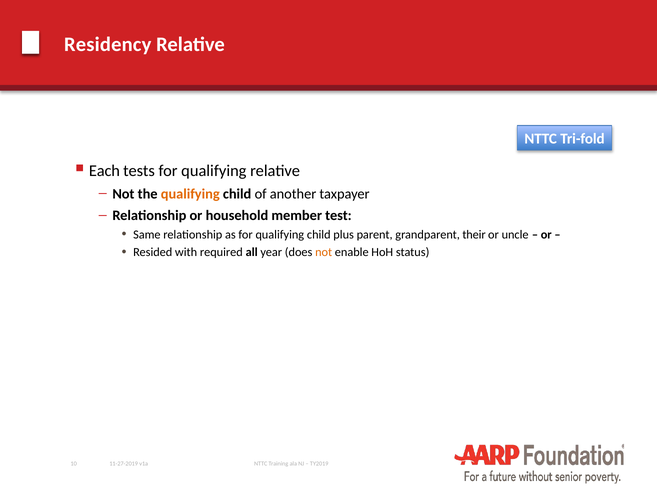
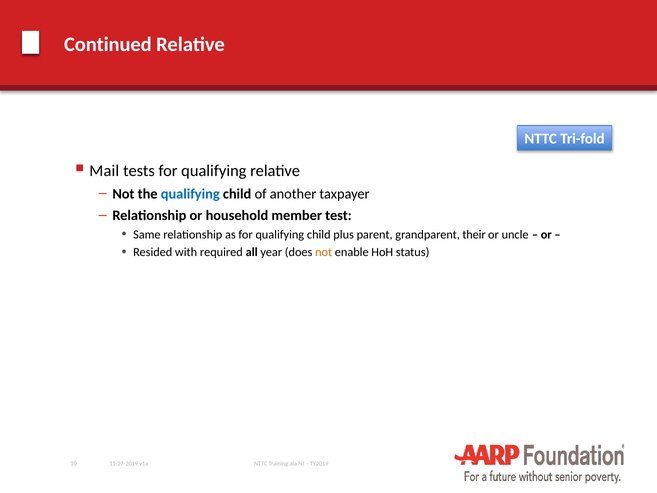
Residency: Residency -> Continued (108, 45)
Each: Each -> Mail (104, 171)
qualifying colour: orange -> blue (190, 194)
